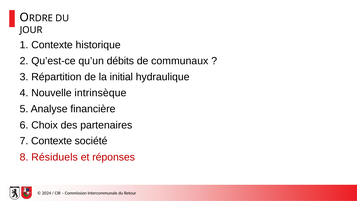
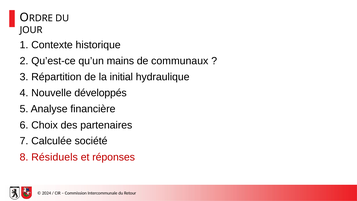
débits: débits -> mains (120, 61)
intrinsèque: intrinsèque -> développés (101, 93)
Contexte: Contexte -> Calculée (52, 141)
